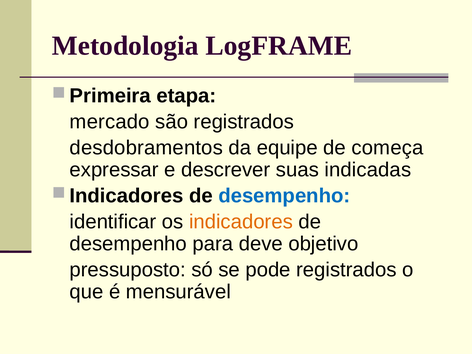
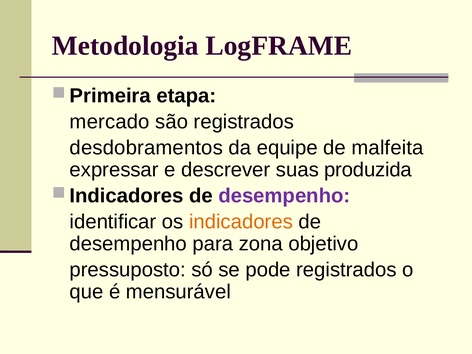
começa: começa -> malfeita (388, 148)
indicadas: indicadas -> produzida (368, 170)
desempenho colour: blue -> purple (284, 196)
deve: deve -> zona (261, 244)
